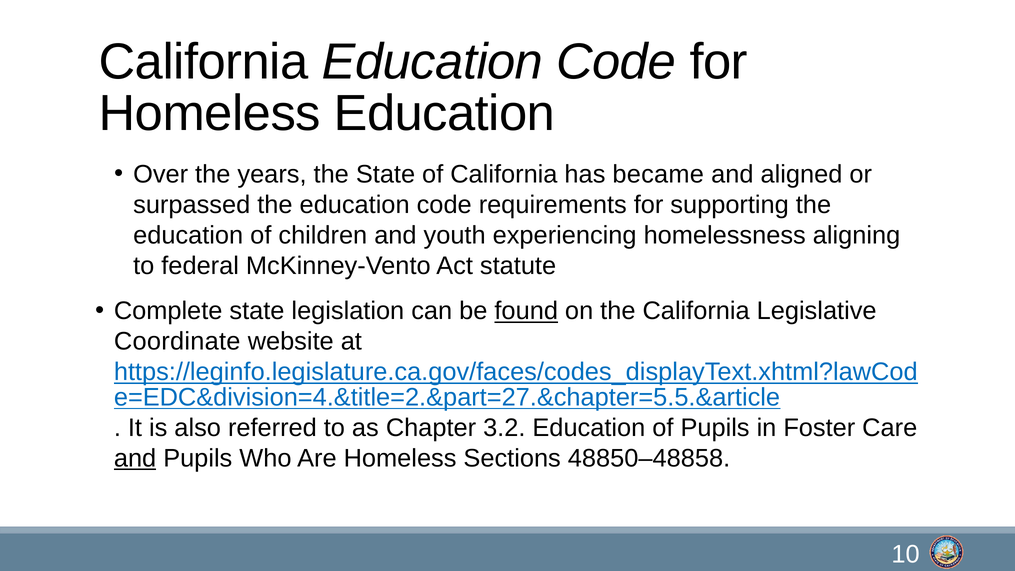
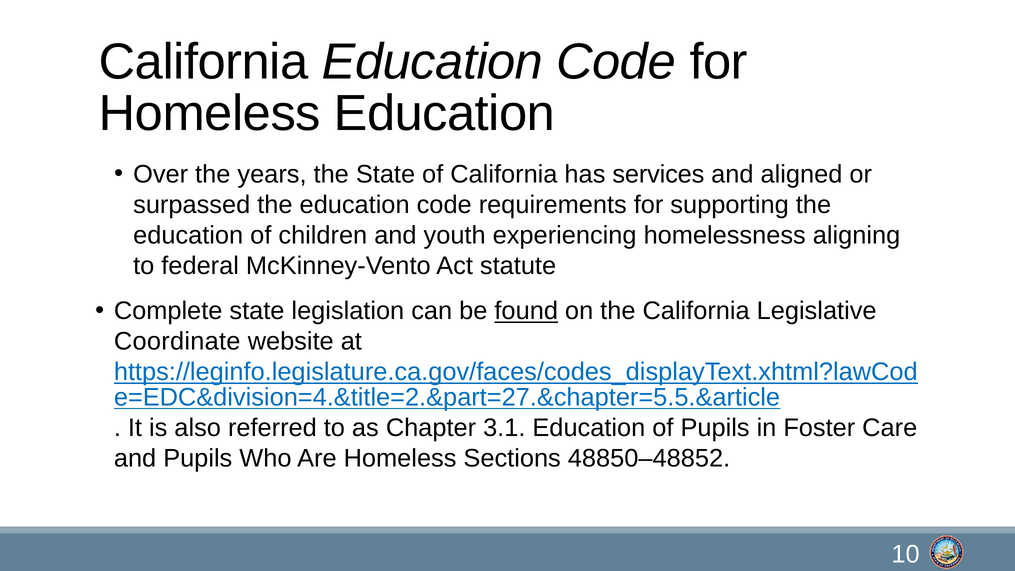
became: became -> services (658, 174)
3.2: 3.2 -> 3.1 (504, 428)
and underline: present -> none (135, 458)
48850–48858: 48850–48858 -> 48850–48852 (649, 458)
